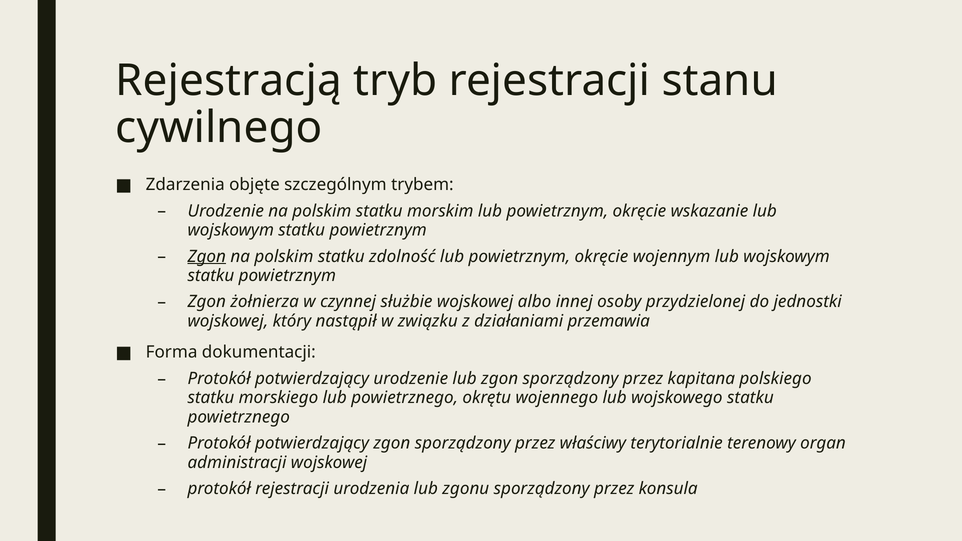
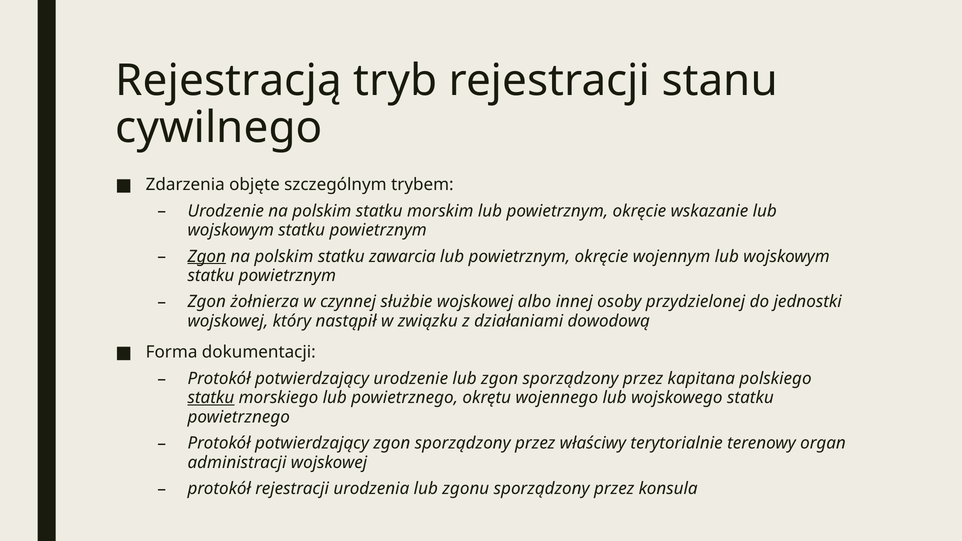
zdolność: zdolność -> zawarcia (402, 256)
przemawia: przemawia -> dowodową (609, 321)
statku underline: none -> present (211, 398)
